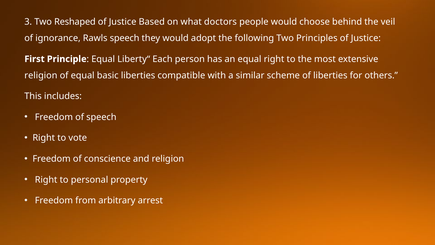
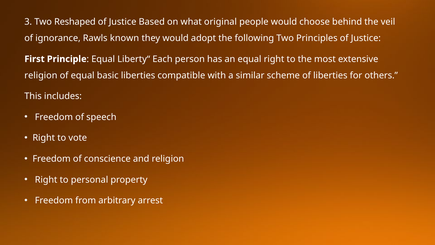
doctors: doctors -> original (220, 22)
Rawls speech: speech -> known (125, 38)
